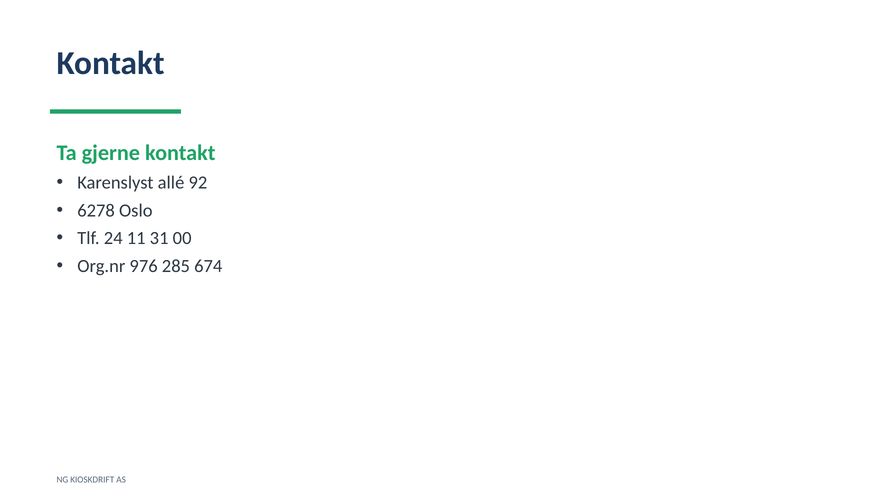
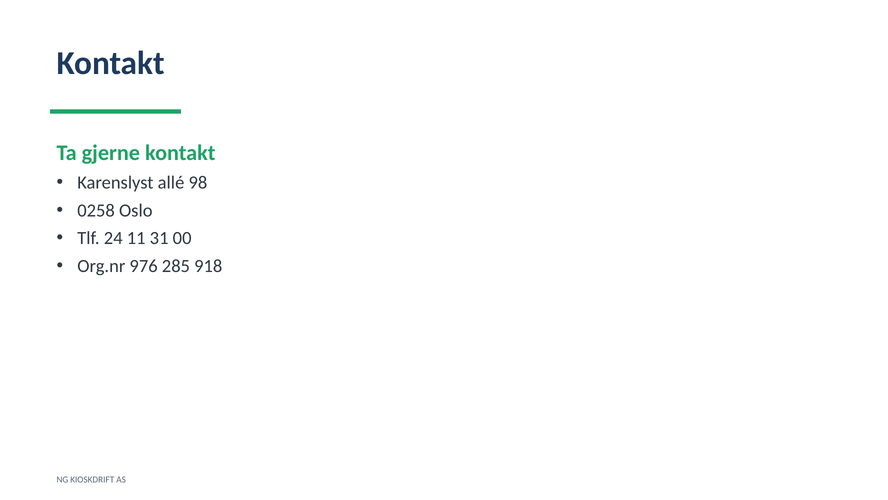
92: 92 -> 98 (198, 183)
6278: 6278 -> 0258 (96, 210)
674: 674 -> 918 (208, 266)
